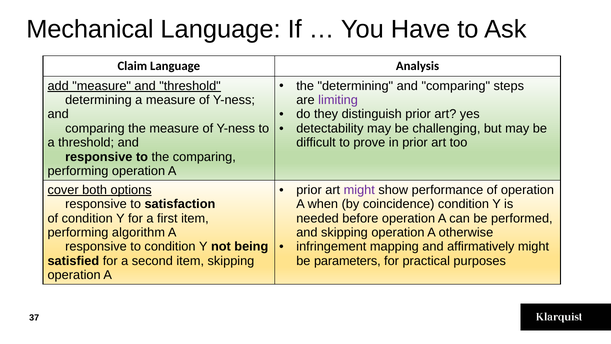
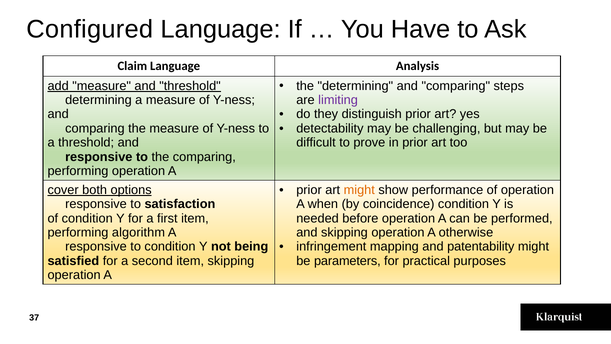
Mechanical: Mechanical -> Configured (90, 29)
might colour: purple -> orange (359, 190)
affirmatively: affirmatively -> patentability (481, 247)
